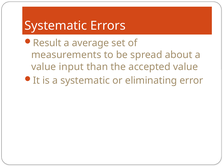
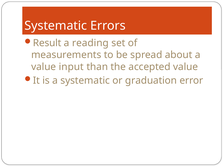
average: average -> reading (90, 43)
eliminating: eliminating -> graduation (151, 81)
